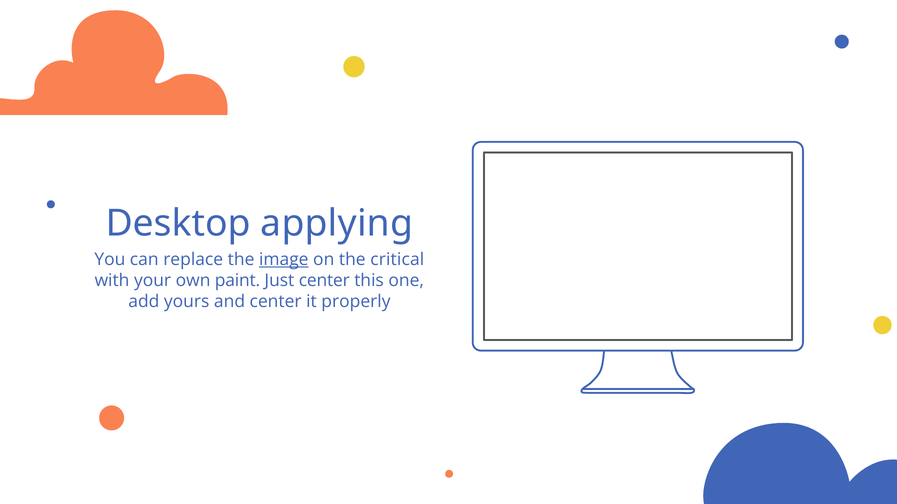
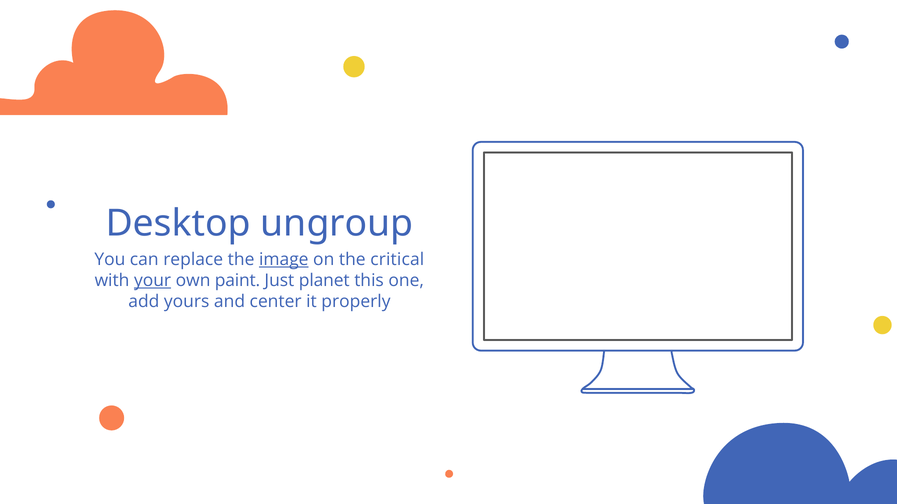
applying: applying -> ungroup (337, 224)
your underline: none -> present (153, 281)
Just center: center -> planet (324, 281)
